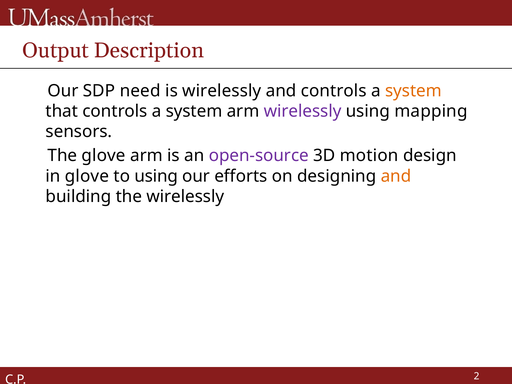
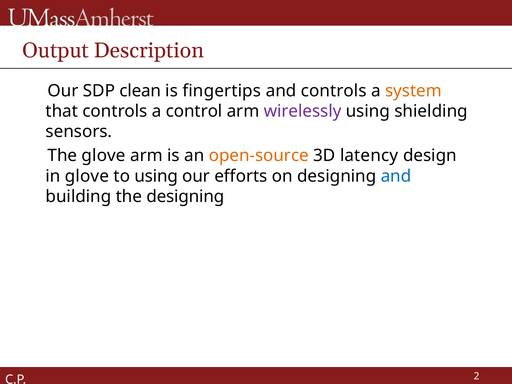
need: need -> clean (140, 91)
is wirelessly: wirelessly -> fingertips (222, 91)
that controls a system: system -> control (194, 111)
mapping: mapping -> shielding (431, 111)
open-source colour: purple -> orange (259, 156)
motion: motion -> latency (369, 156)
and colour: orange -> blue (396, 176)
the wirelessly: wirelessly -> designing (185, 197)
